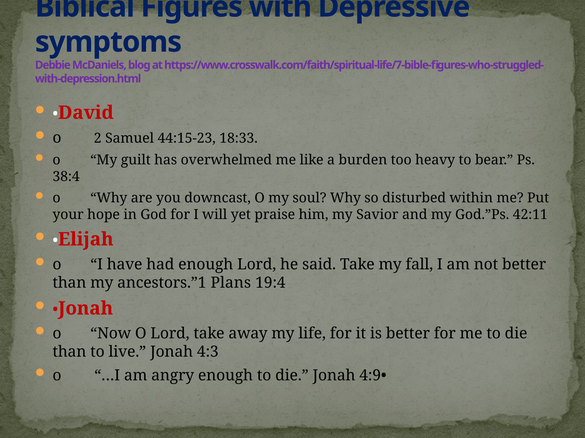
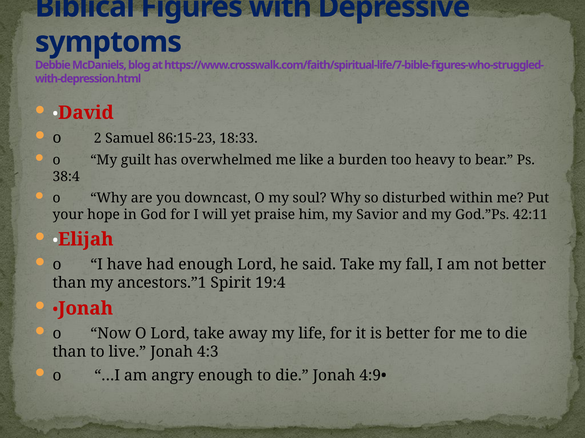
44:15-23: 44:15-23 -> 86:15-23 (187, 139)
Plans: Plans -> Spirit (231, 283)
